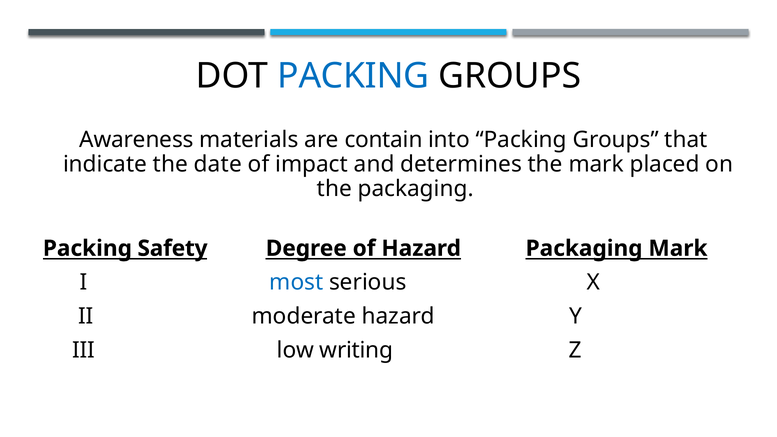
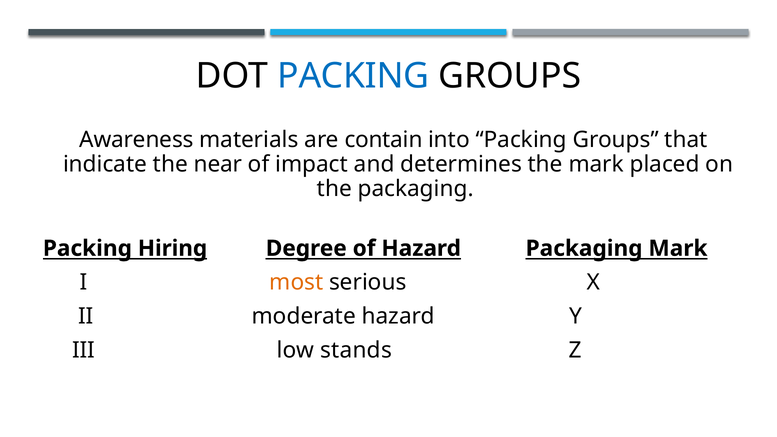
date: date -> near (218, 164)
Safety: Safety -> Hiring (172, 248)
most colour: blue -> orange (296, 282)
writing: writing -> stands (356, 350)
